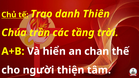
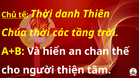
tế Trao: Trao -> Thời (41, 14)
Chúa trần: trần -> thời (40, 33)
